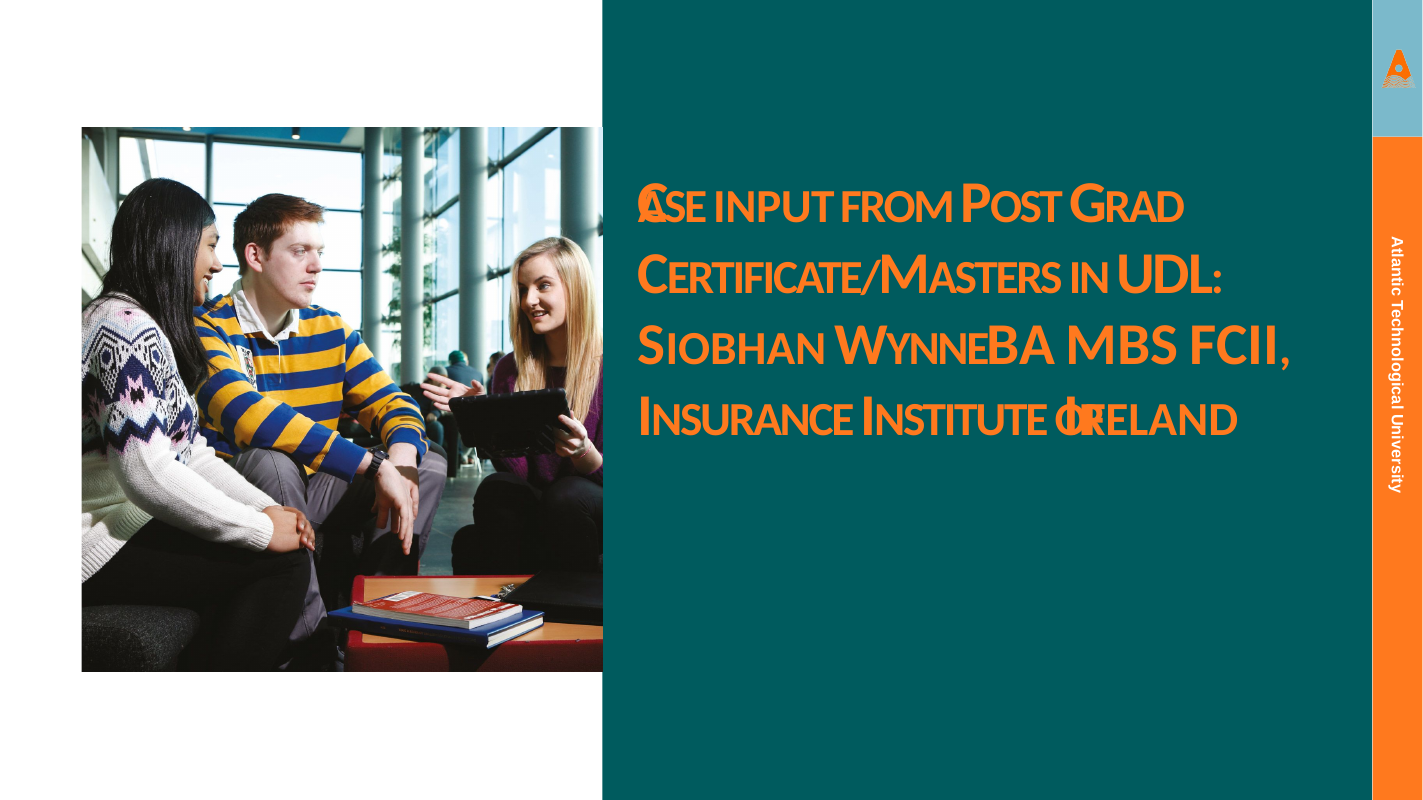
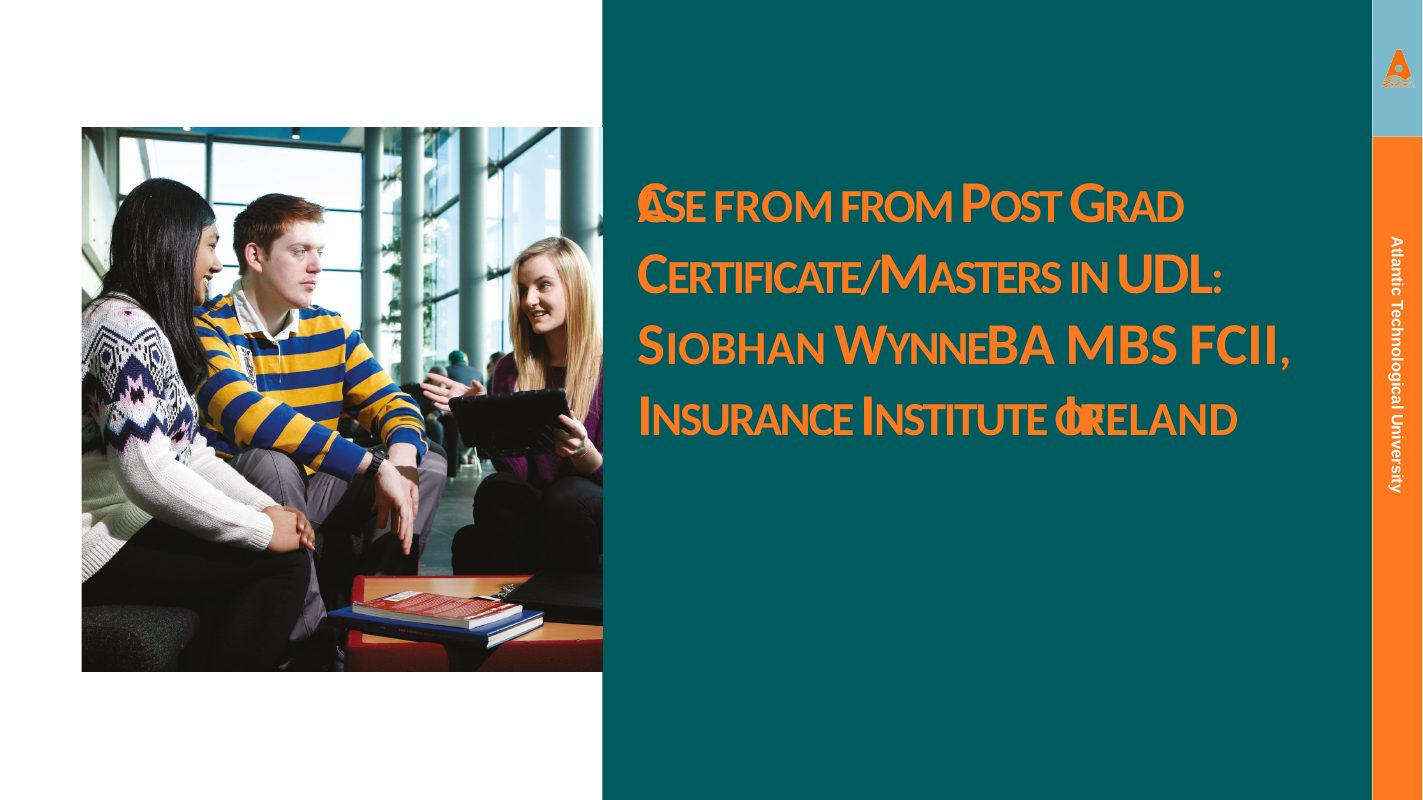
INPUT: INPUT -> FROM (774, 207)
